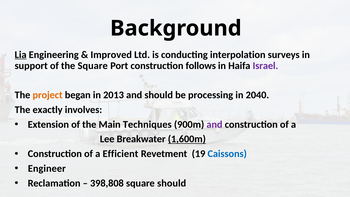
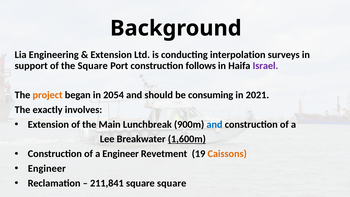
Lia underline: present -> none (21, 55)
Improved: Improved -> Extension (111, 55)
2013: 2013 -> 2054 (114, 95)
processing: processing -> consuming (211, 95)
2040: 2040 -> 2021 (257, 95)
Techniques: Techniques -> Lunchbreak (147, 124)
and colour: purple -> blue (214, 124)
a Efficient: Efficient -> Engineer (121, 154)
Caissons colour: blue -> orange (227, 154)
398,808: 398,808 -> 211,841 (107, 183)
square should: should -> square (172, 183)
